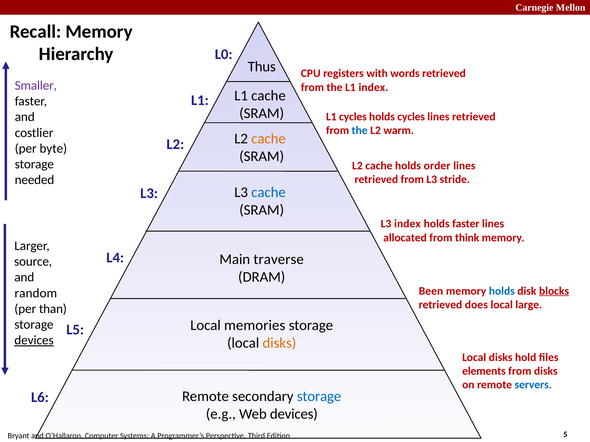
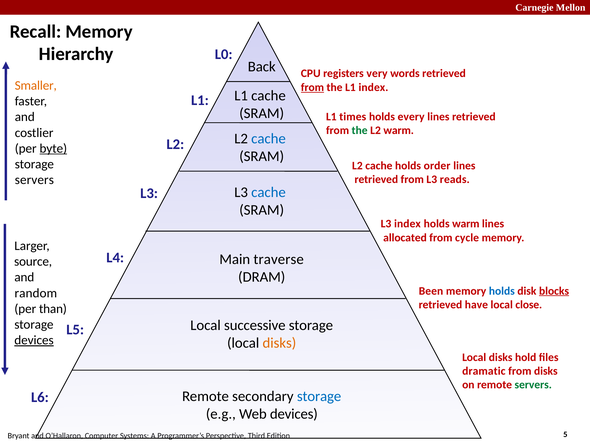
Thus: Thus -> Back (262, 67)
with: with -> very (377, 74)
Smaller colour: purple -> orange (36, 86)
from underline: none -> present (312, 87)
L1 cycles: cycles -> times (353, 117)
holds cycles: cycles -> every (411, 117)
the colour: blue -> green (360, 130)
cache colour: orange -> blue (268, 139)
byte underline: none -> present (53, 149)
needed: needed -> servers (34, 180)
stride: stride -> reads (455, 180)
holds faster: faster -> warm (466, 224)
think: think -> cycle (467, 238)
does: does -> have (476, 305)
large: large -> close (529, 305)
memories: memories -> successive (255, 326)
elements: elements -> dramatic (484, 371)
servers colour: blue -> green (533, 385)
